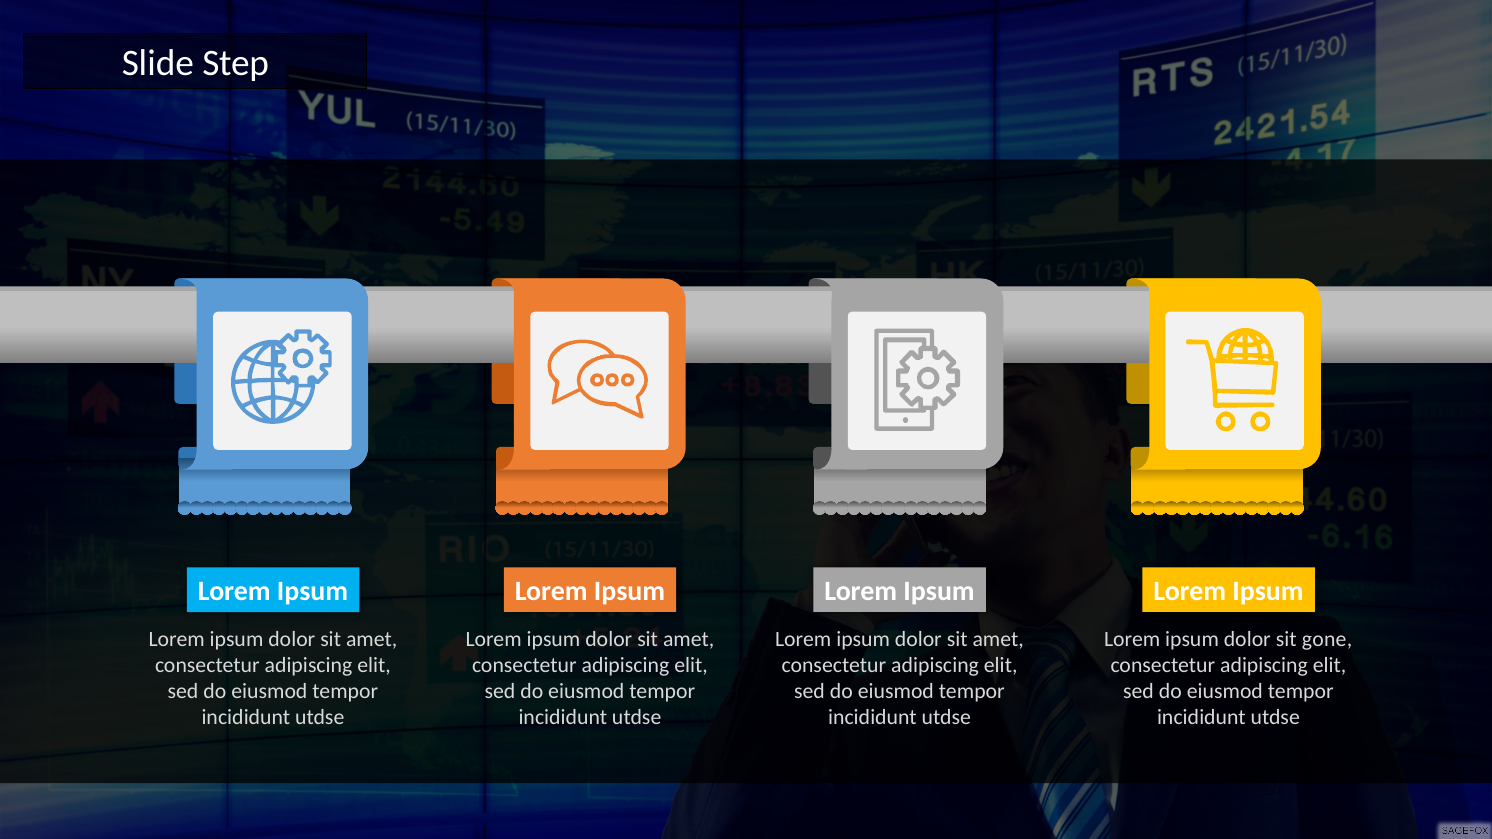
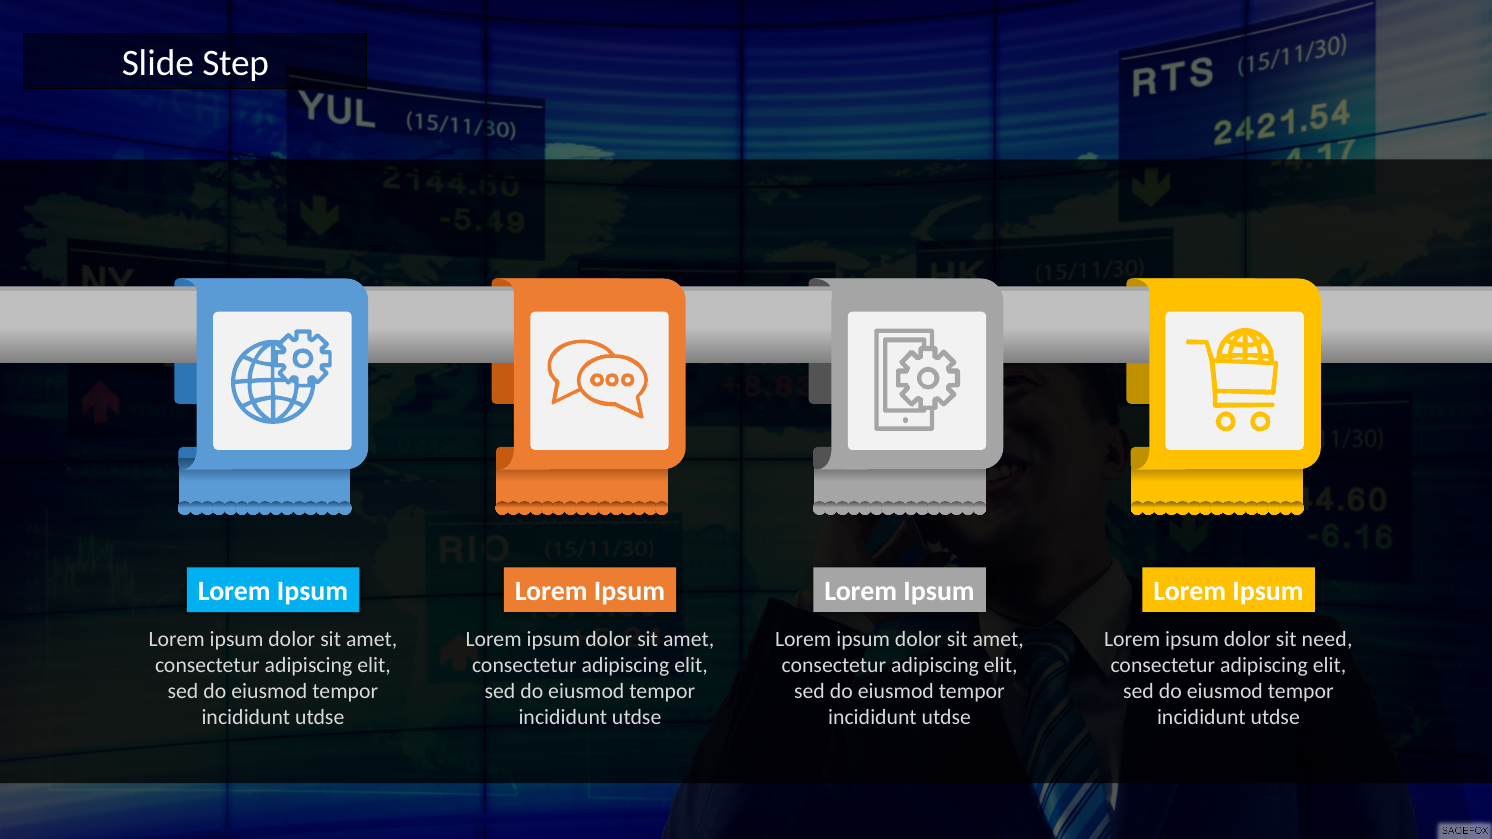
gone: gone -> need (1327, 640)
